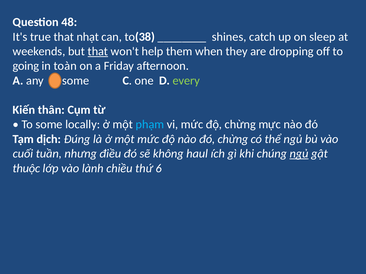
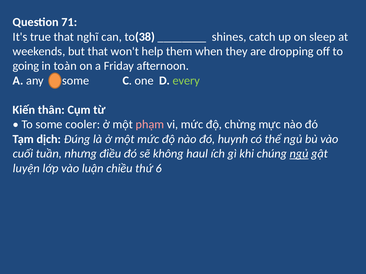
48: 48 -> 71 (69, 22)
nhạt: nhạt -> nghĩ (88, 37)
that underline: present -> none (98, 51)
locally: locally -> cooler (83, 125)
phạm colour: light blue -> pink (150, 125)
đó chừng: chừng -> huynh (233, 139)
thuộc: thuộc -> luyện (26, 169)
lành: lành -> luận (93, 169)
